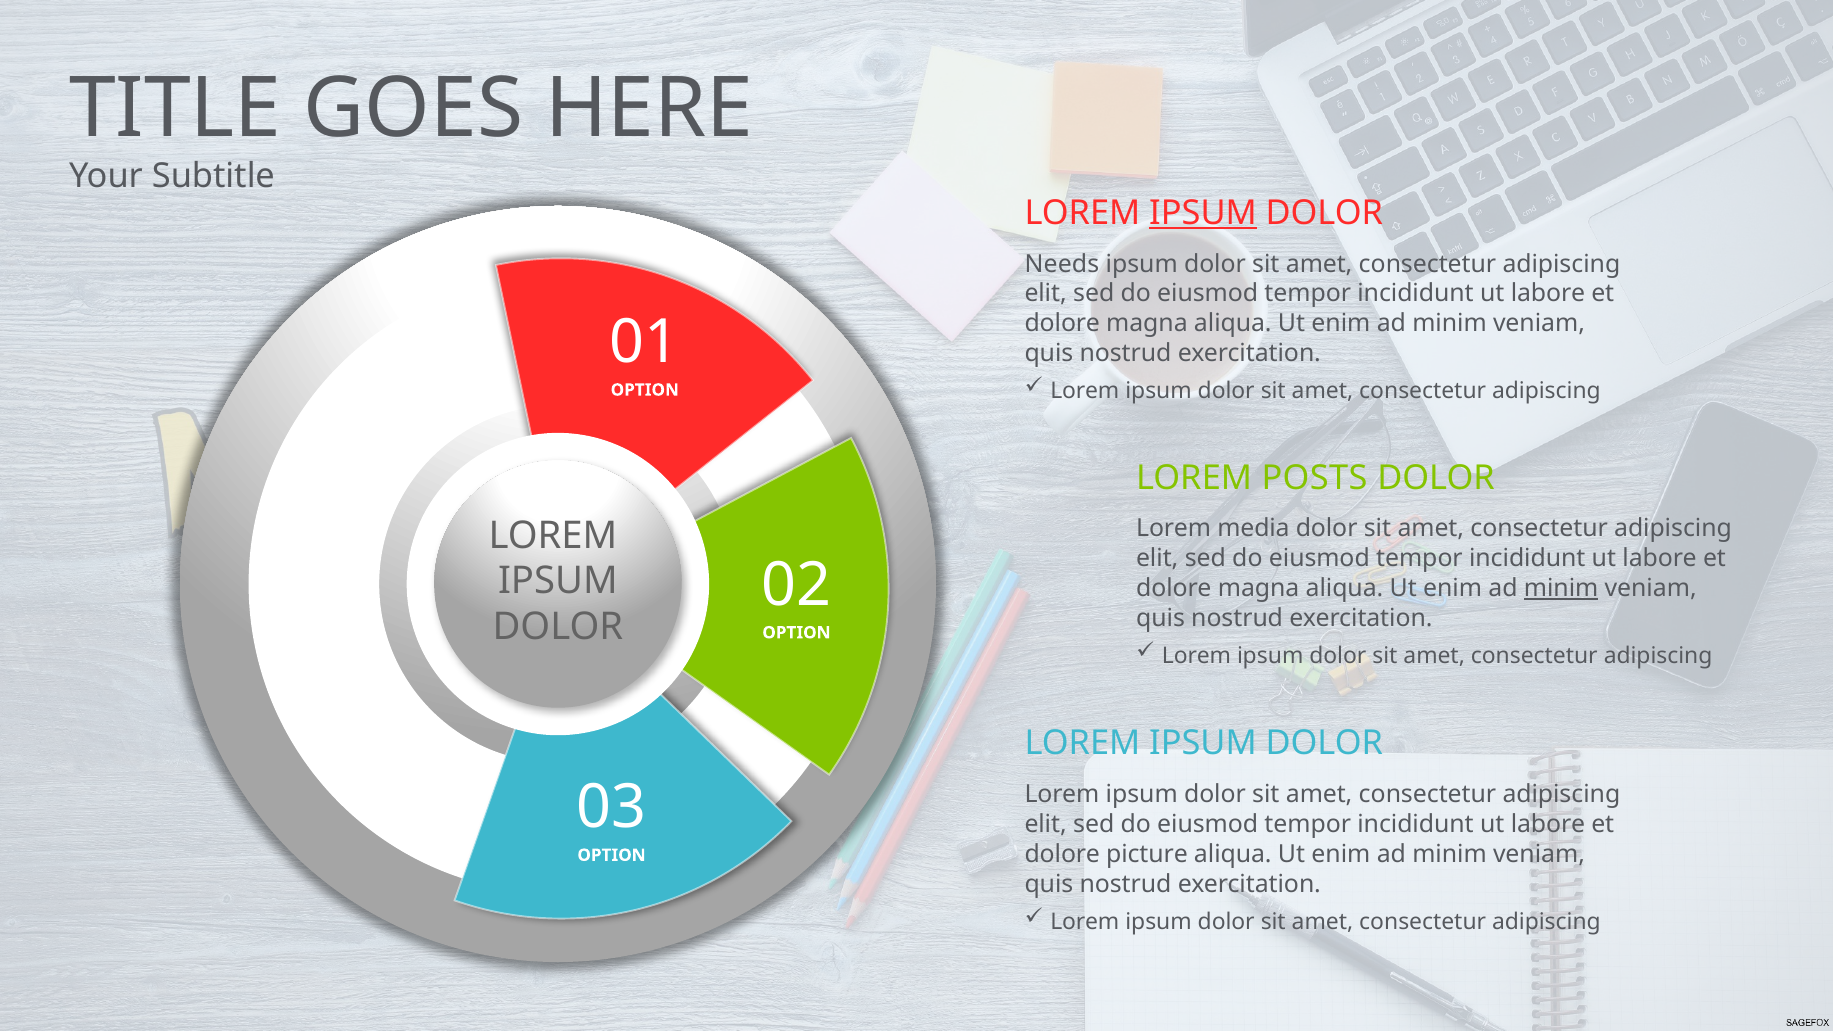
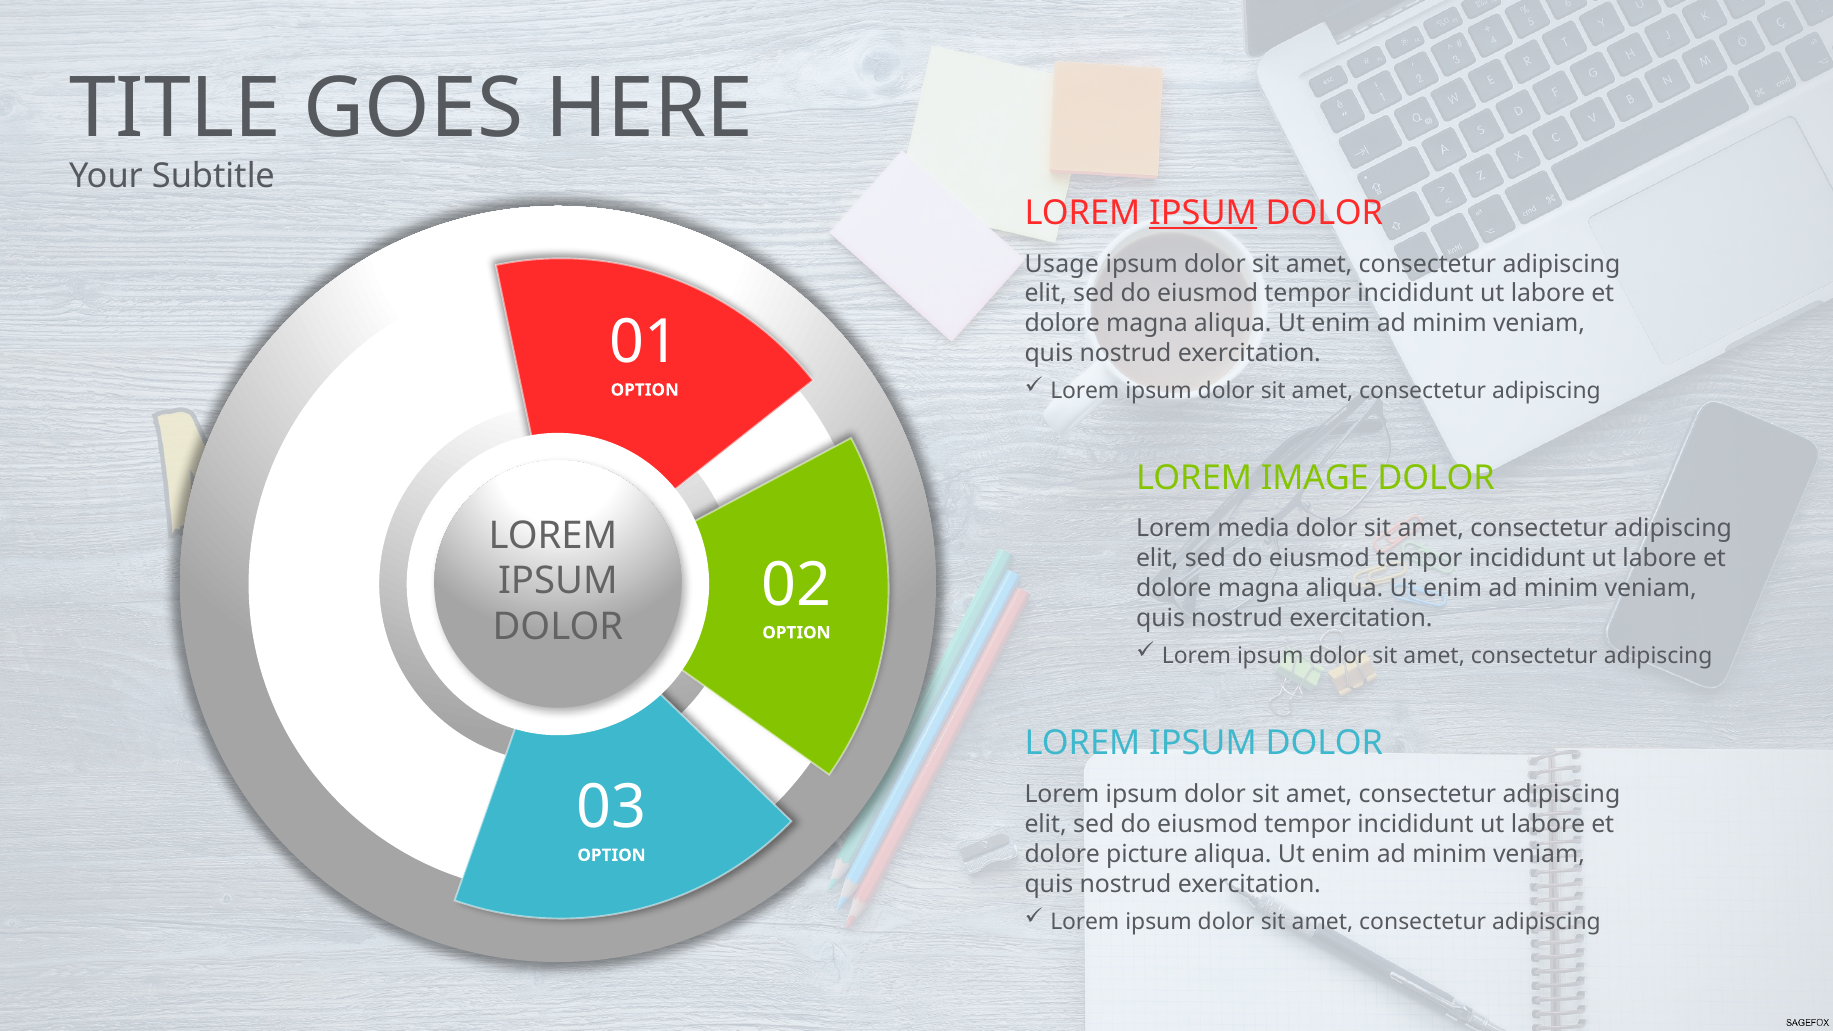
Needs: Needs -> Usage (1062, 264)
POSTS: POSTS -> IMAGE (1315, 478)
minim underline: present -> none (1561, 588)
